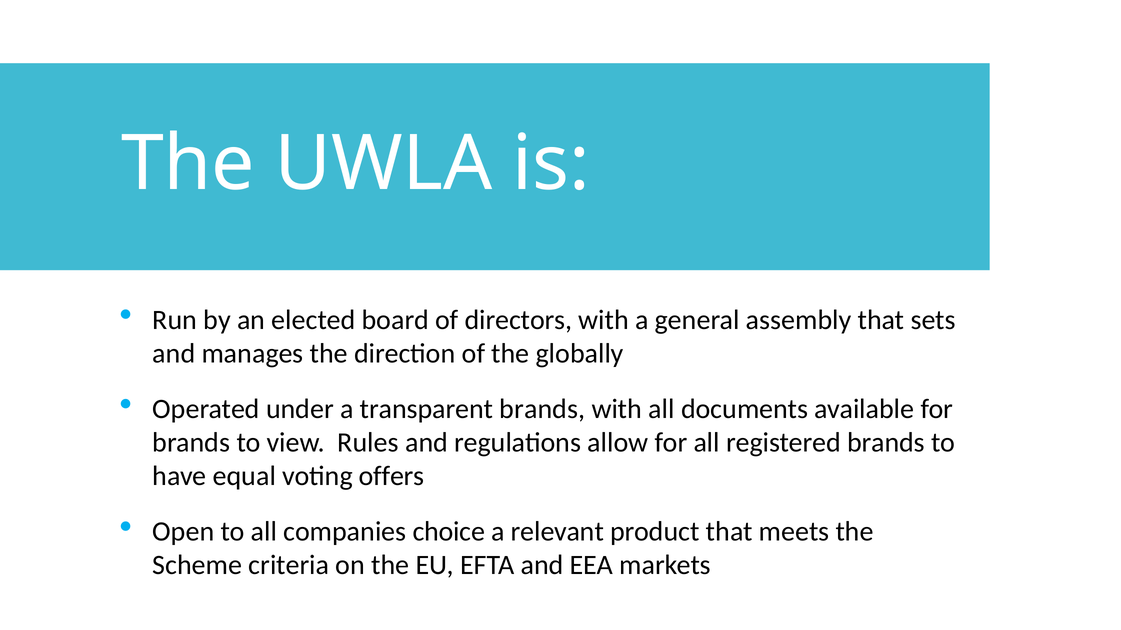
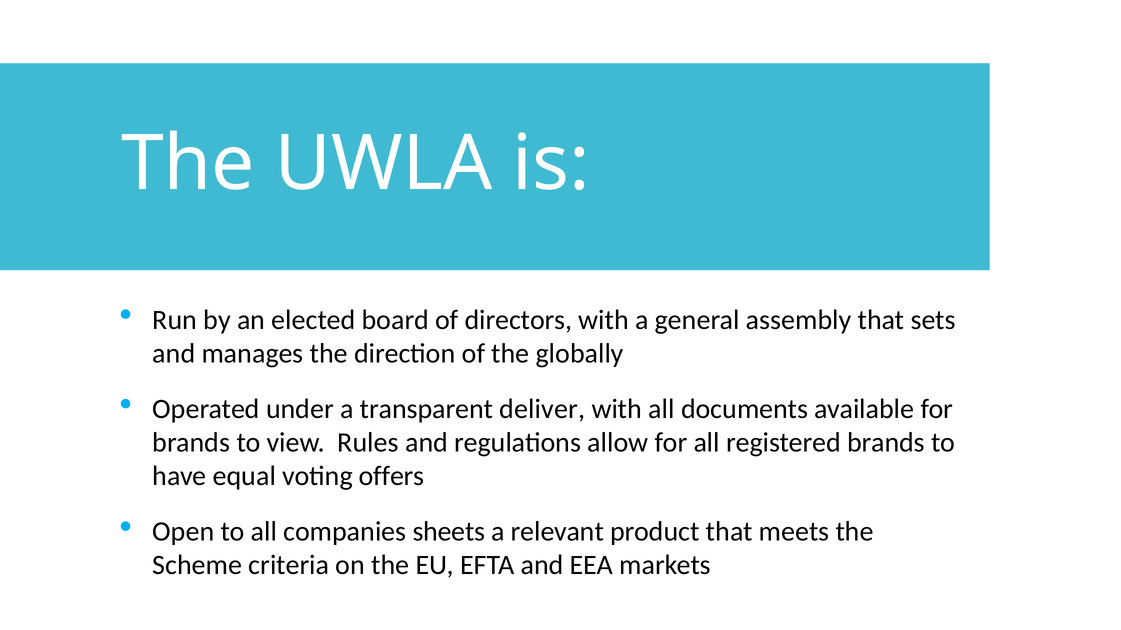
transparent brands: brands -> deliver (542, 409)
choice: choice -> sheets (449, 532)
